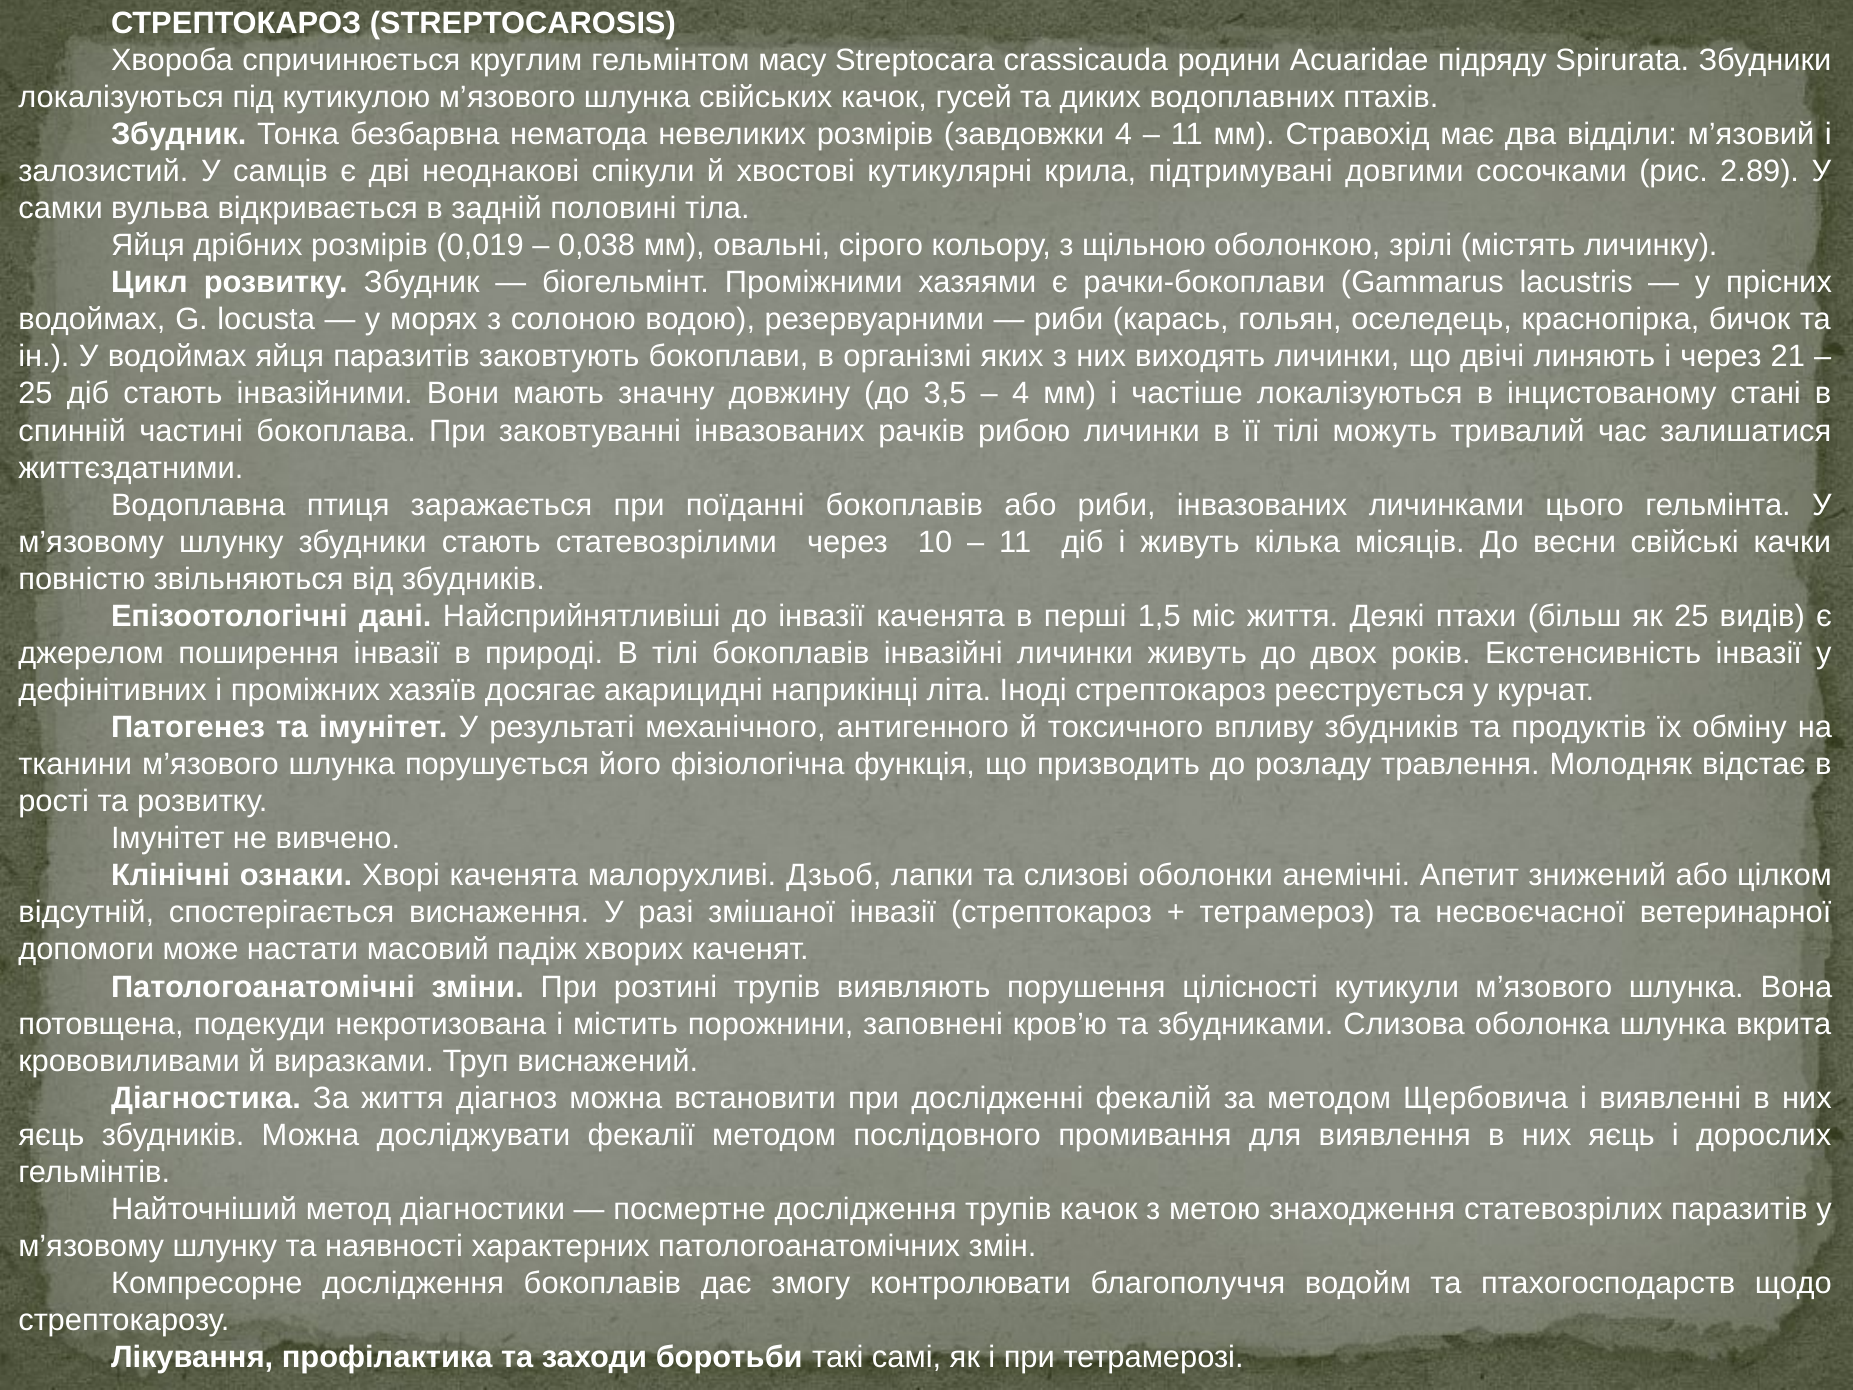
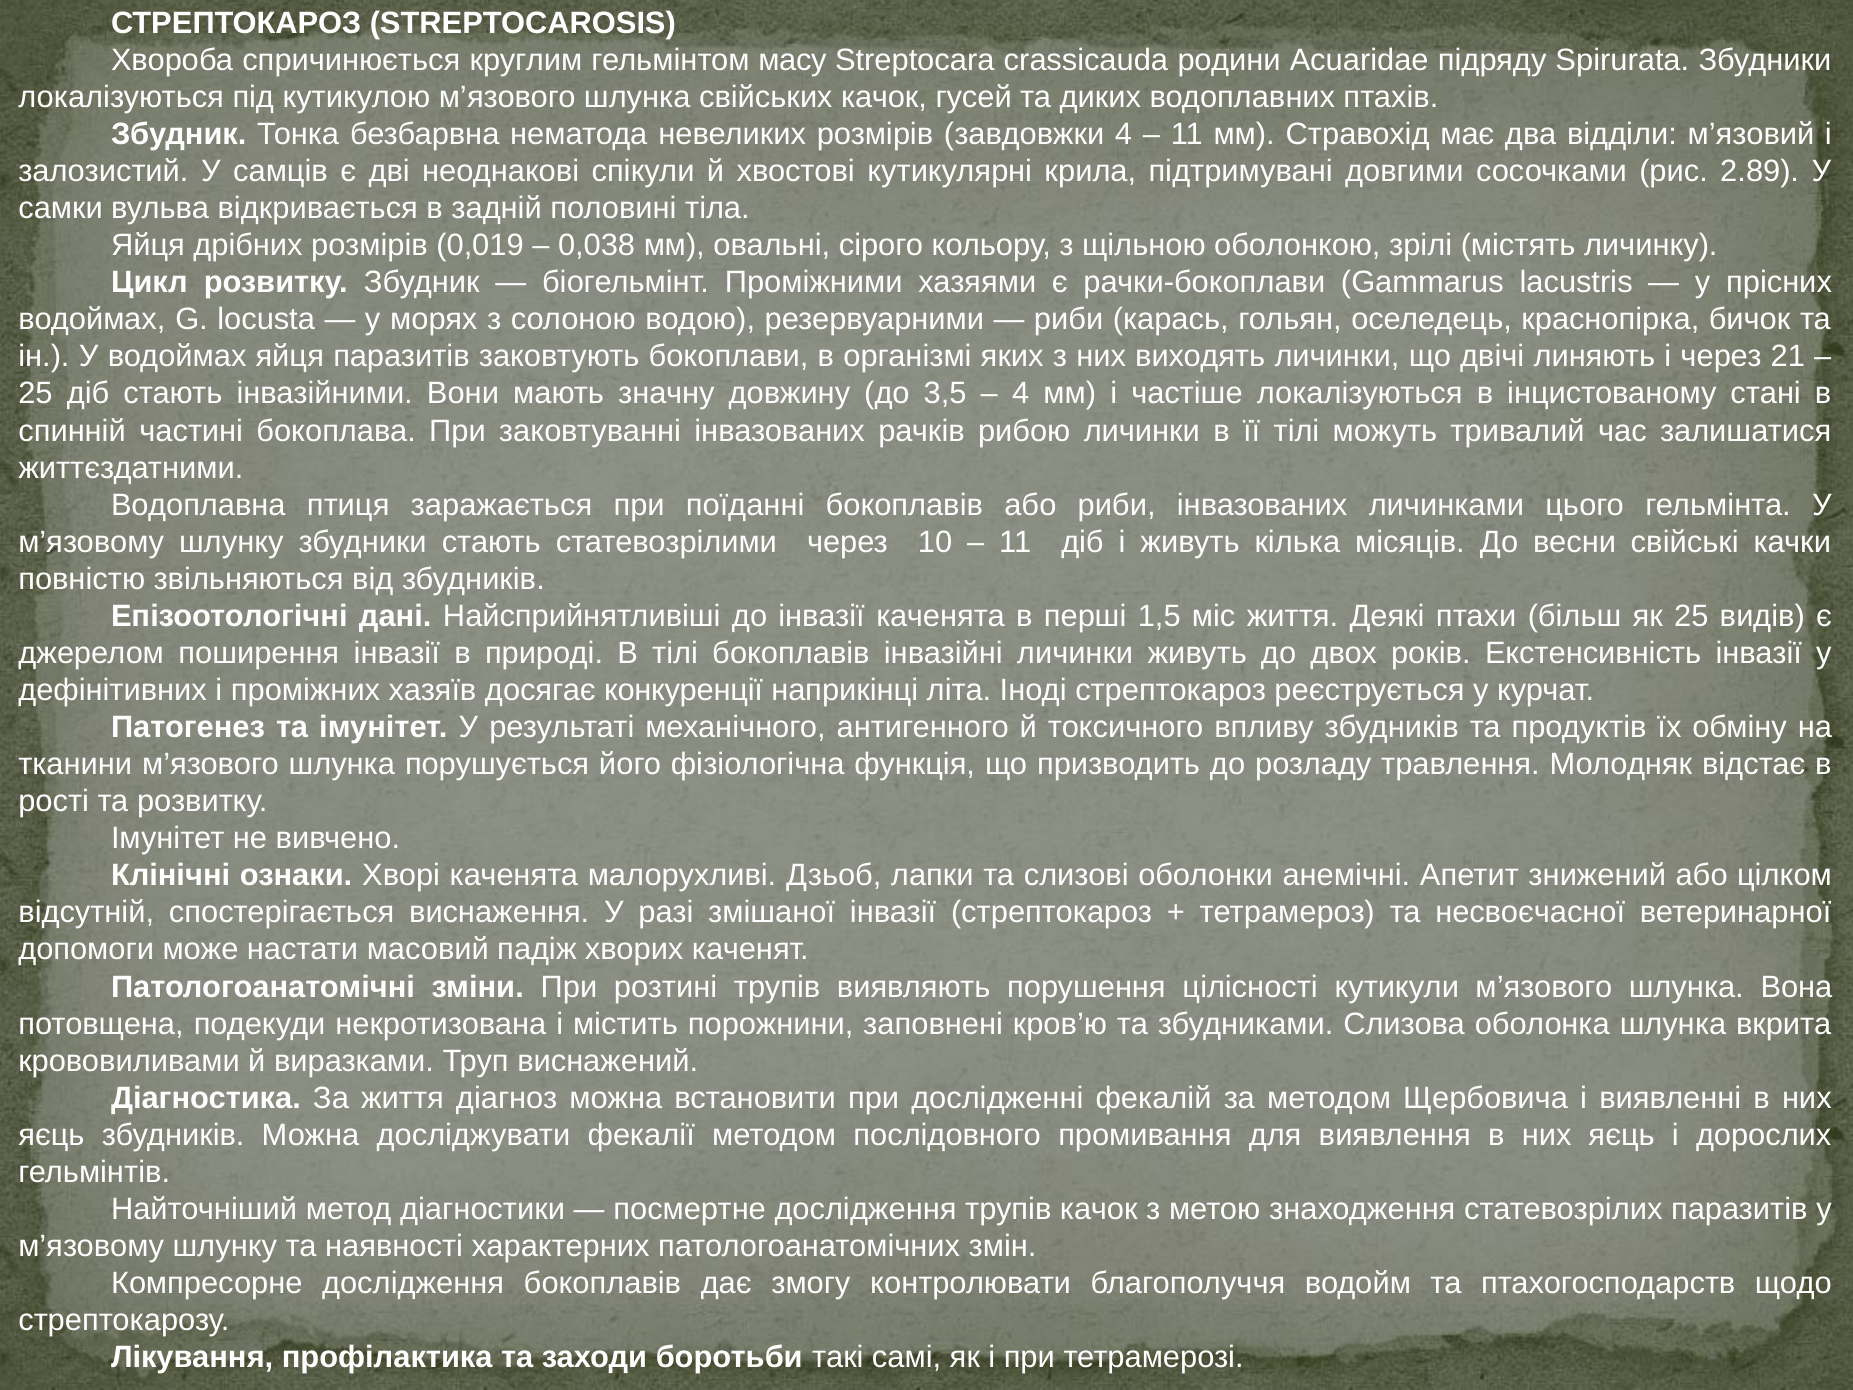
акарицидні: акарицидні -> конкуренції (684, 690)
